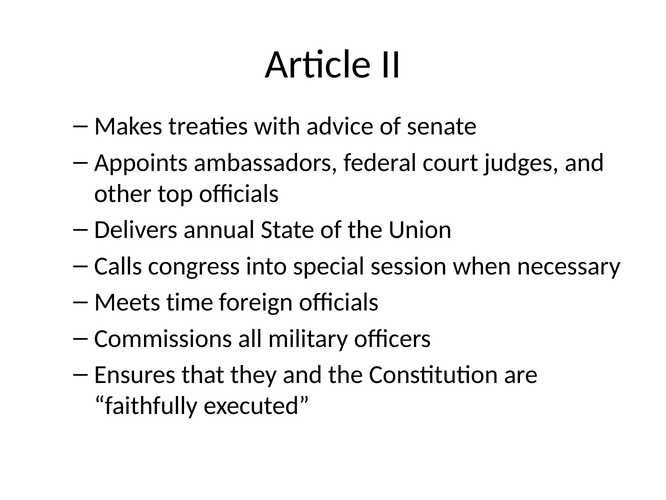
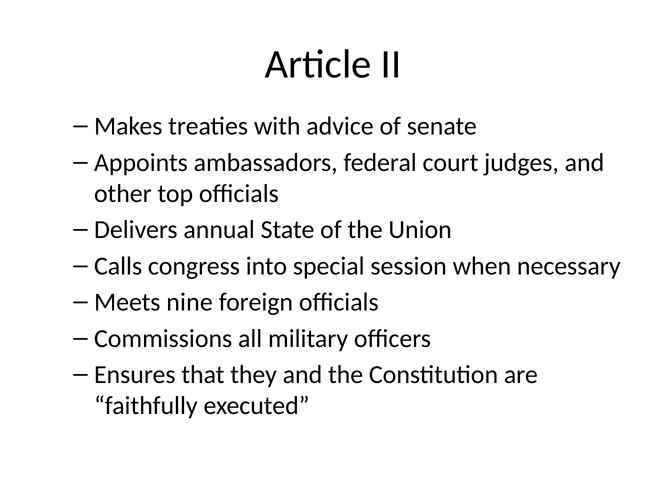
time: time -> nine (190, 302)
